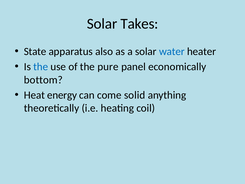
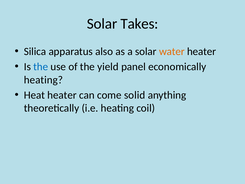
State: State -> Silica (35, 51)
water colour: blue -> orange (172, 51)
pure: pure -> yield (108, 67)
bottom: bottom -> heating (43, 80)
Heat energy: energy -> heater (62, 95)
